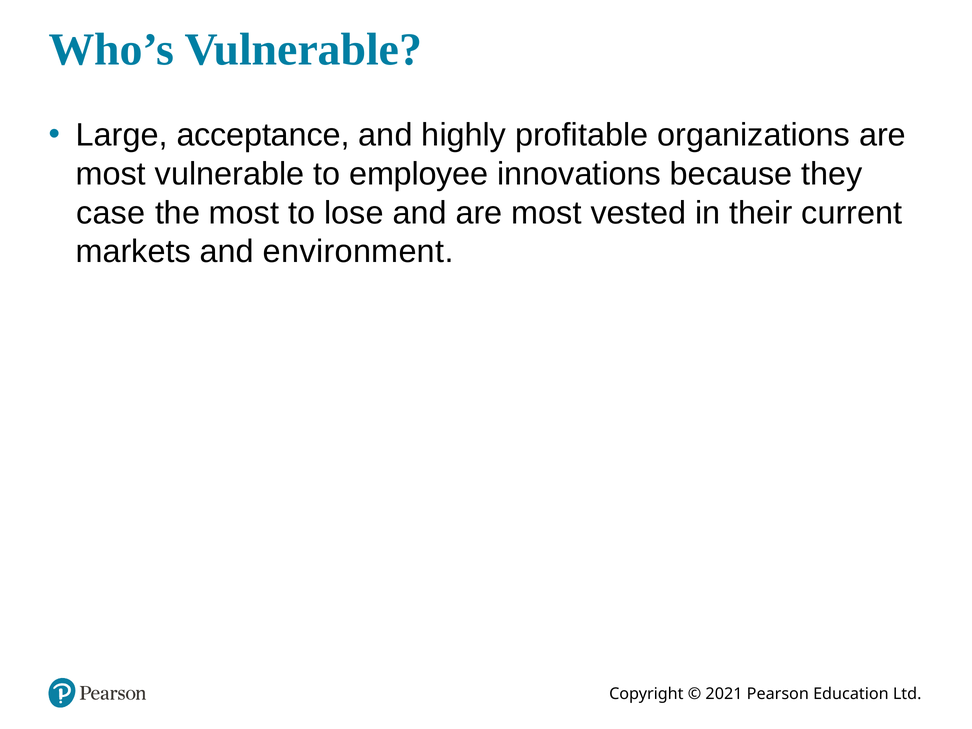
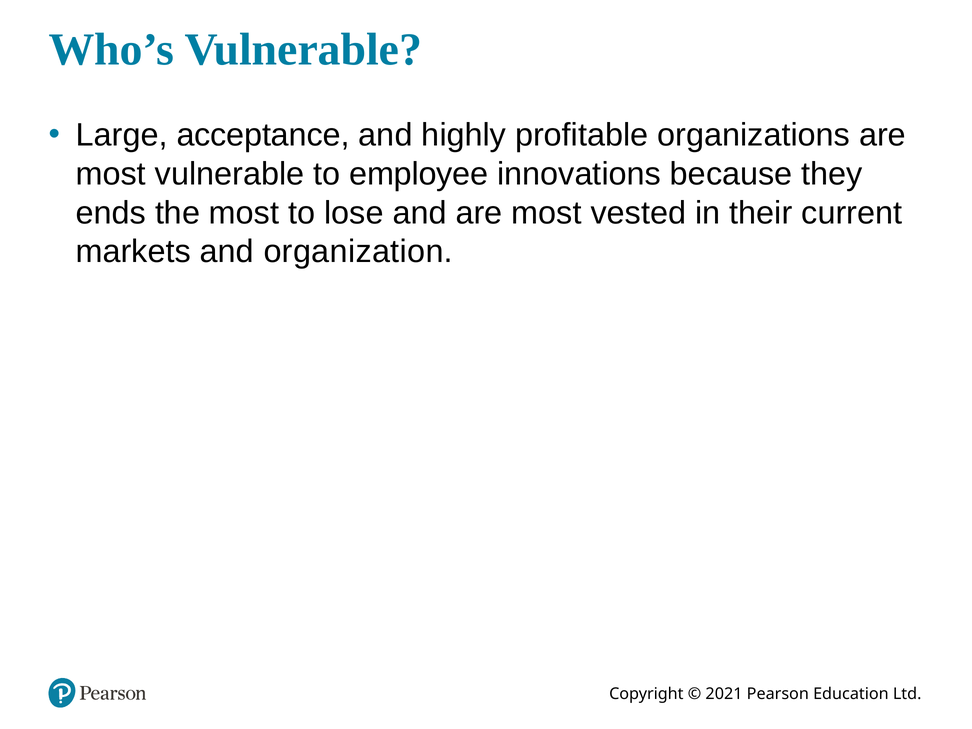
case: case -> ends (111, 213)
environment: environment -> organization (358, 252)
